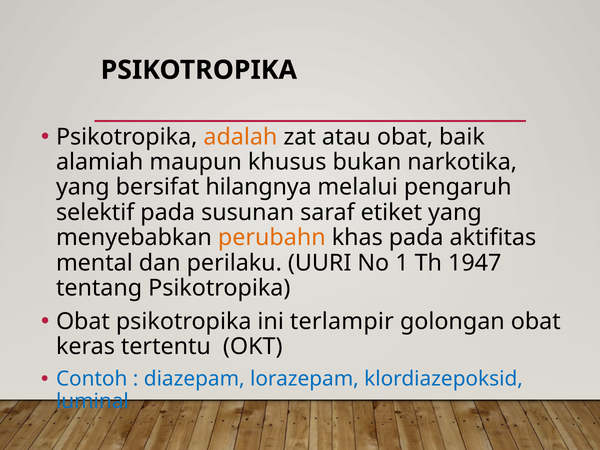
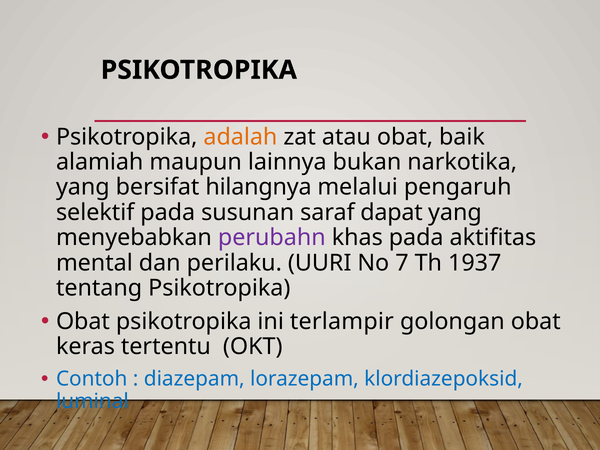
khusus: khusus -> lainnya (287, 162)
etiket: etiket -> dapat (391, 212)
perubahn colour: orange -> purple (272, 238)
1: 1 -> 7 (402, 263)
1947: 1947 -> 1937 (475, 263)
